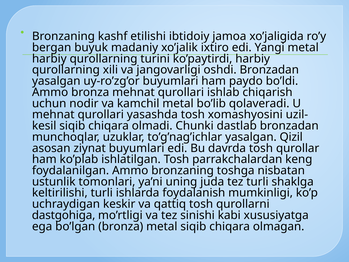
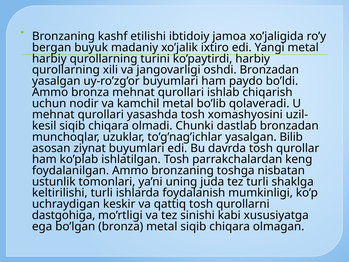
Qizil: Qizil -> Bilib (291, 137)
